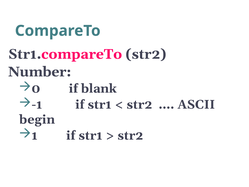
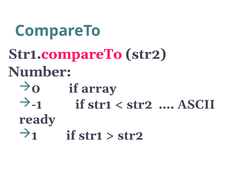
blank: blank -> array (99, 88)
begin: begin -> ready (37, 119)
